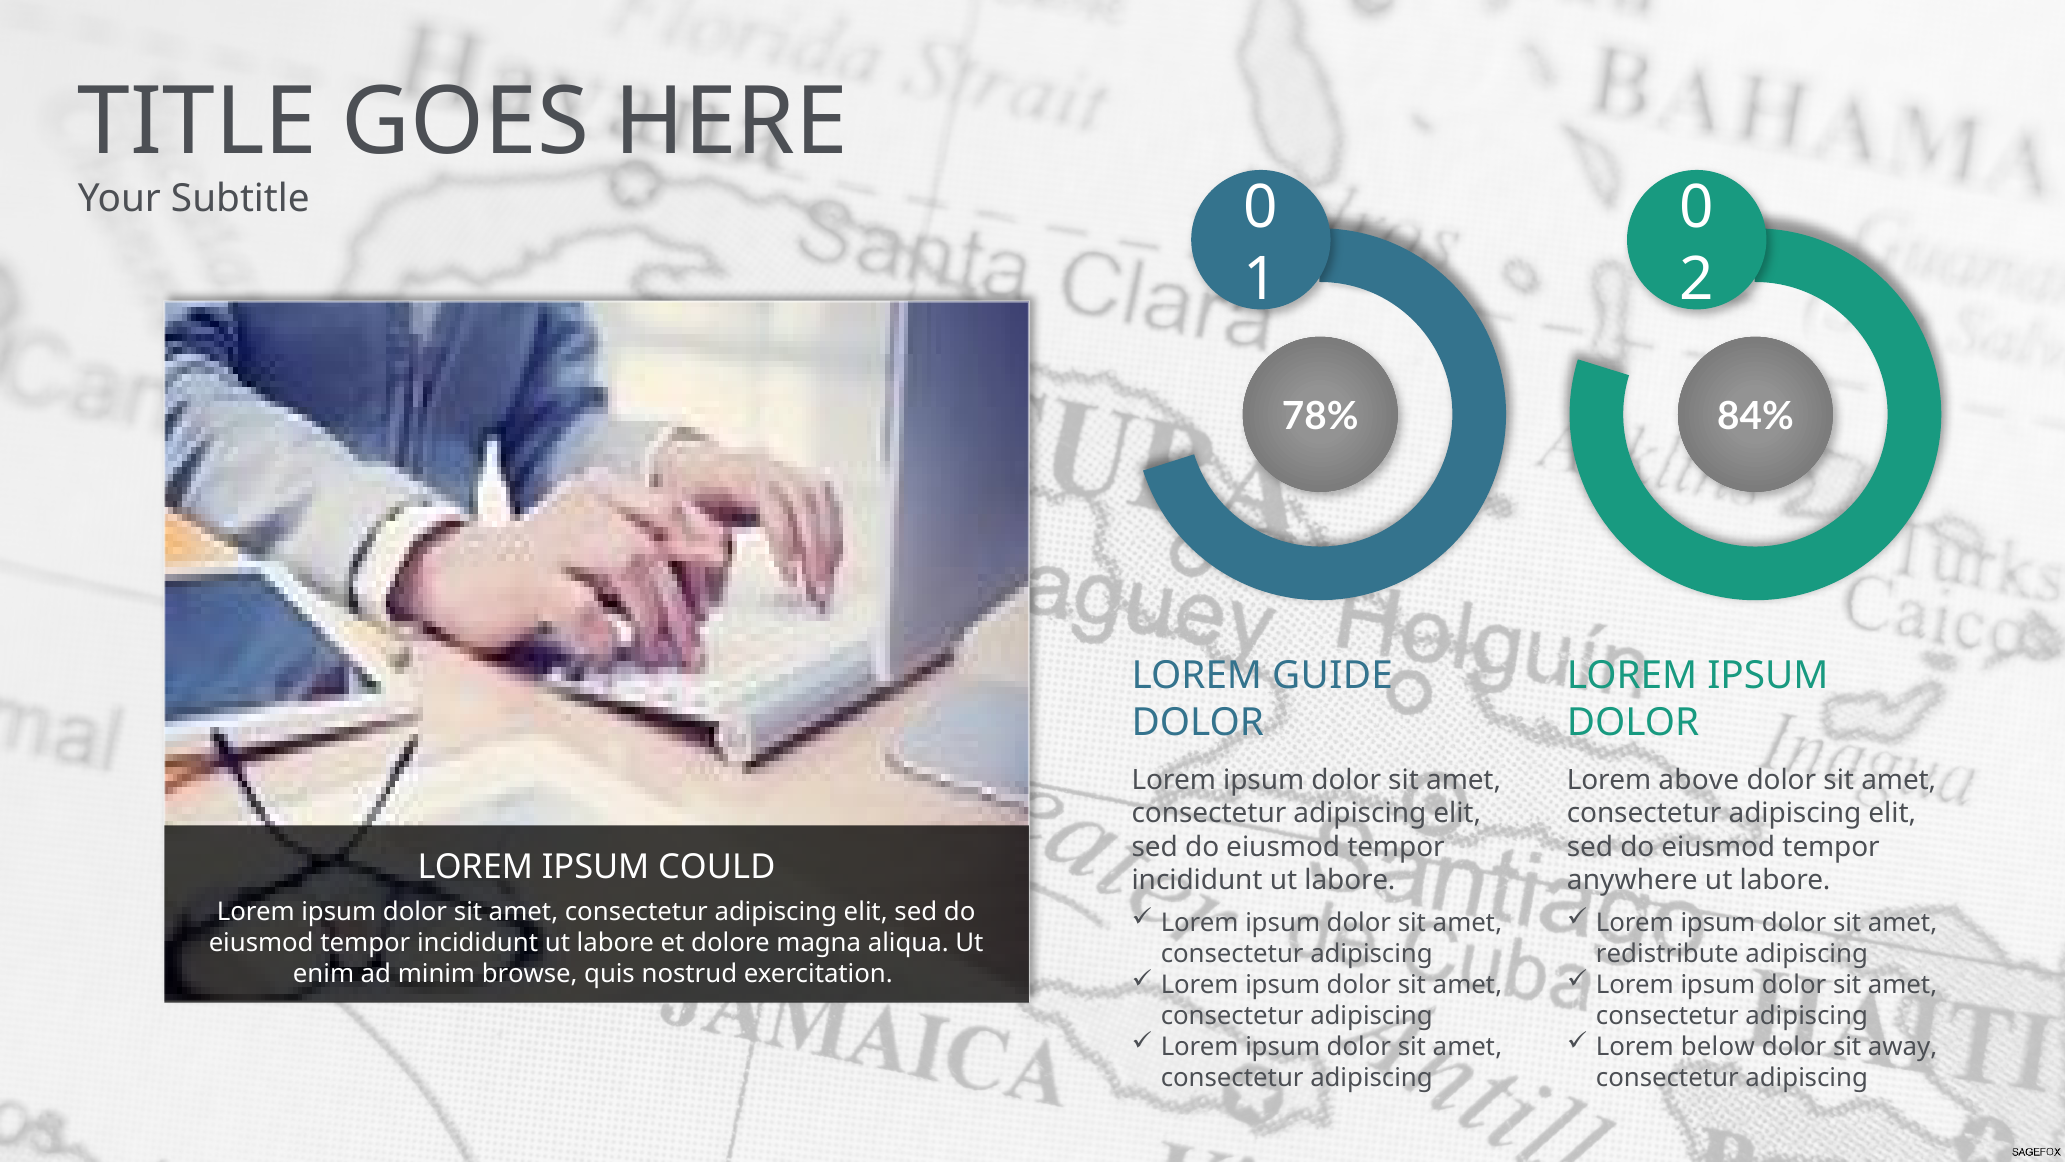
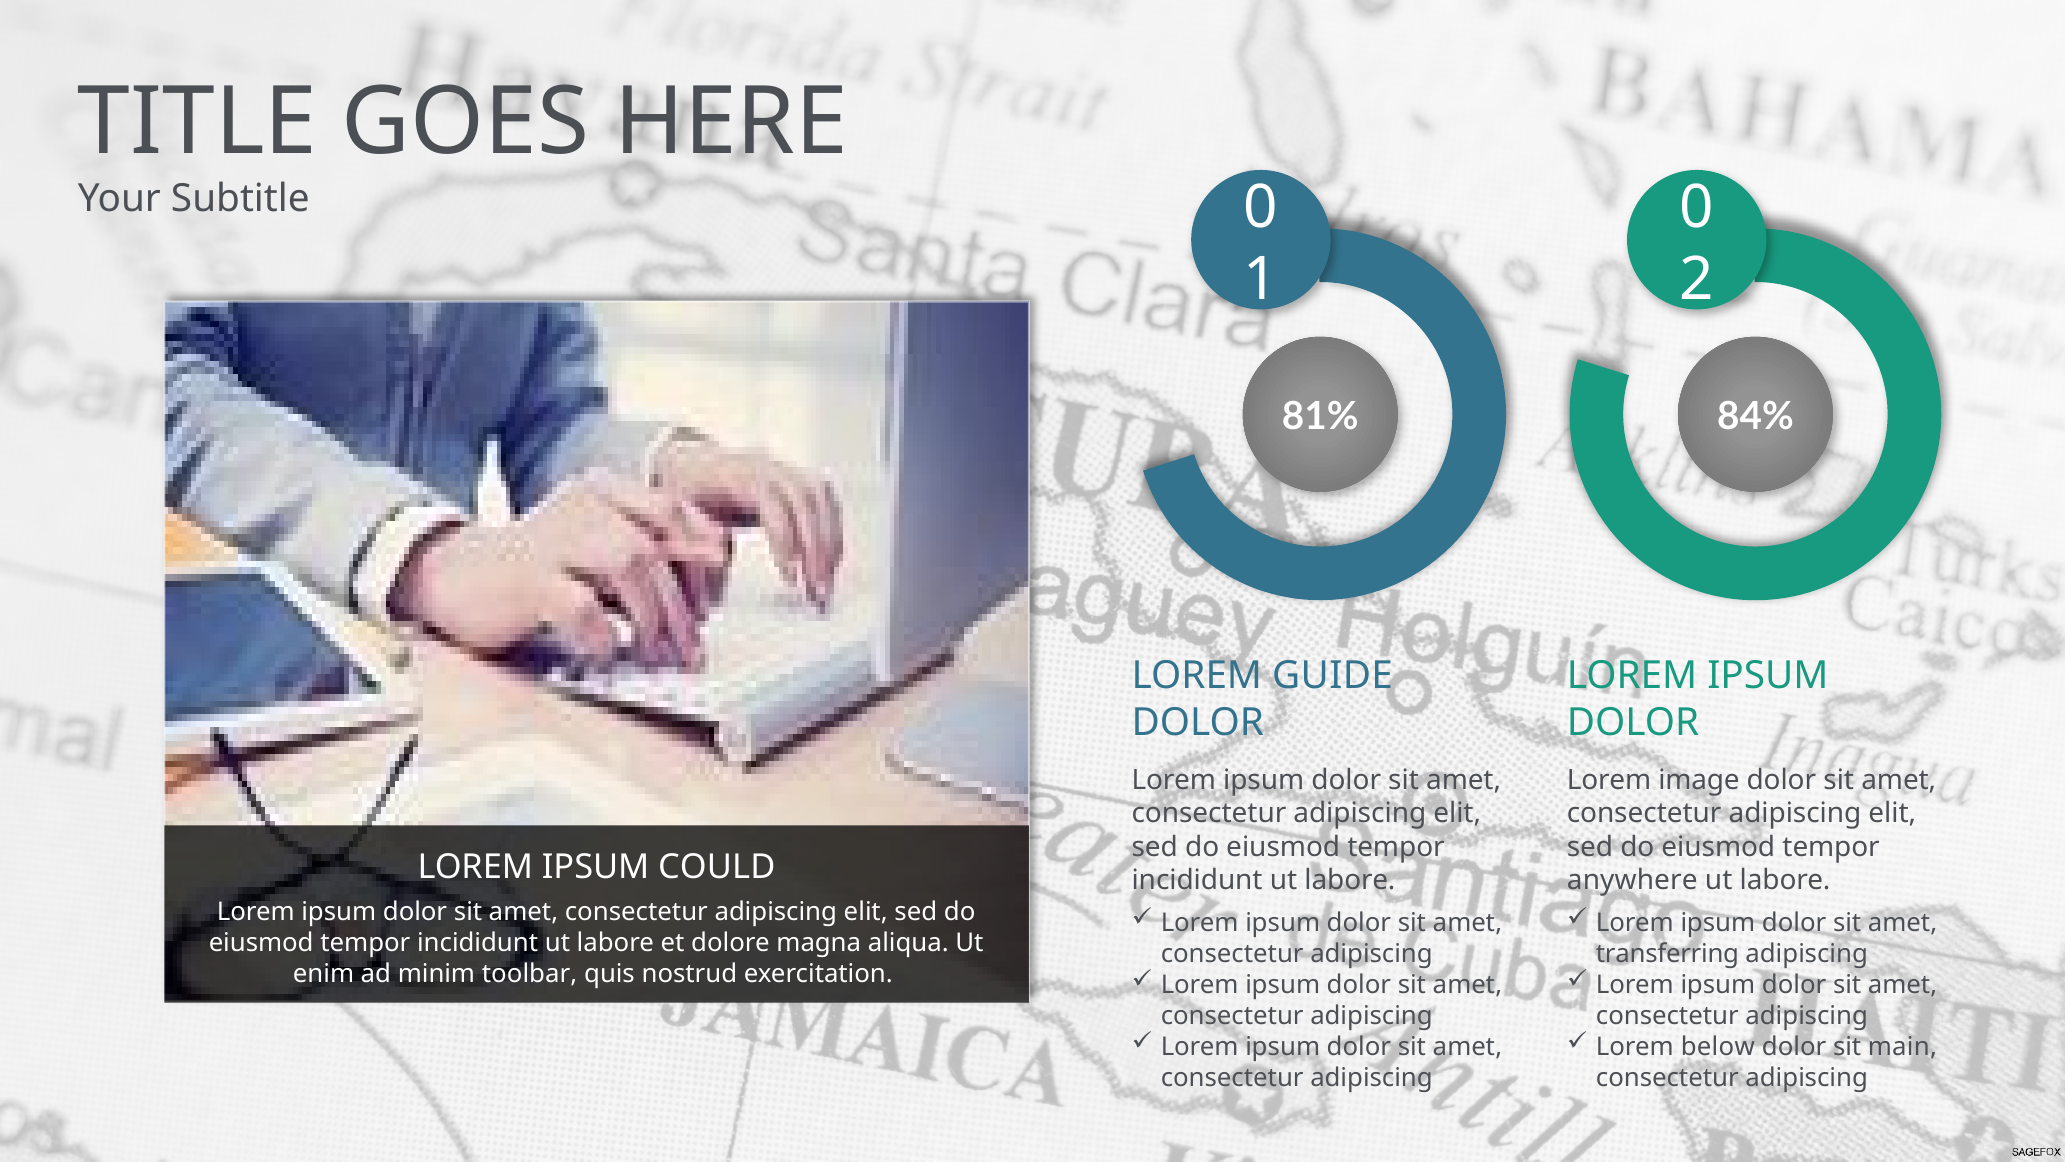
78%: 78% -> 81% (1320, 417)
above: above -> image (1699, 779)
redistribute: redistribute -> transferring (1668, 954)
browse: browse -> toolbar (530, 973)
away: away -> main (1902, 1047)
